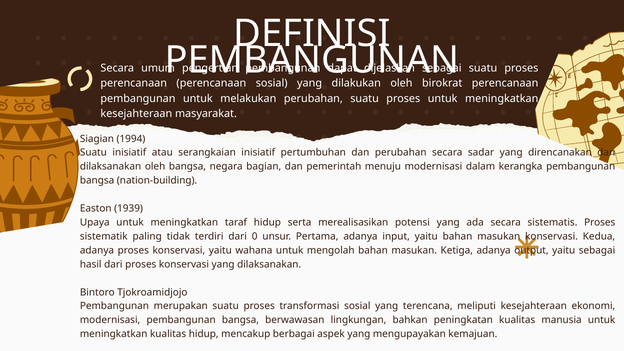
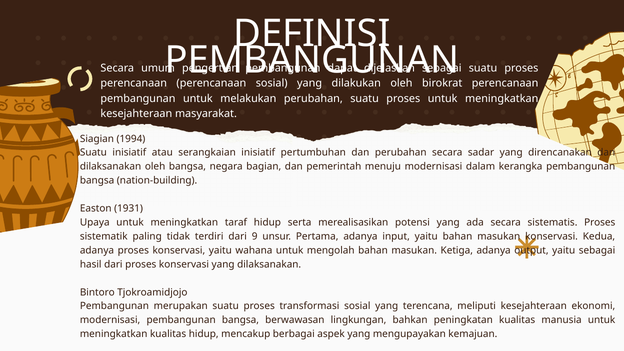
1939: 1939 -> 1931 (129, 209)
0: 0 -> 9 (255, 236)
